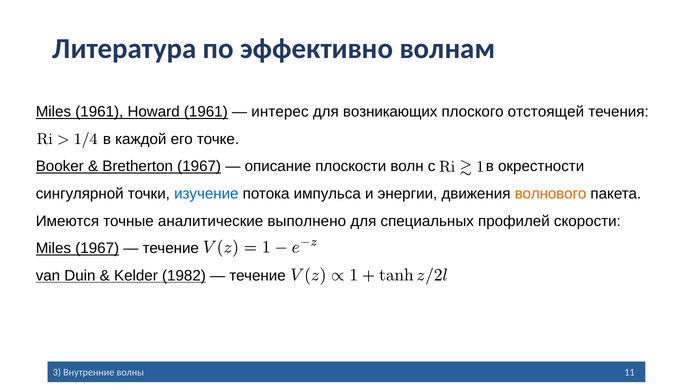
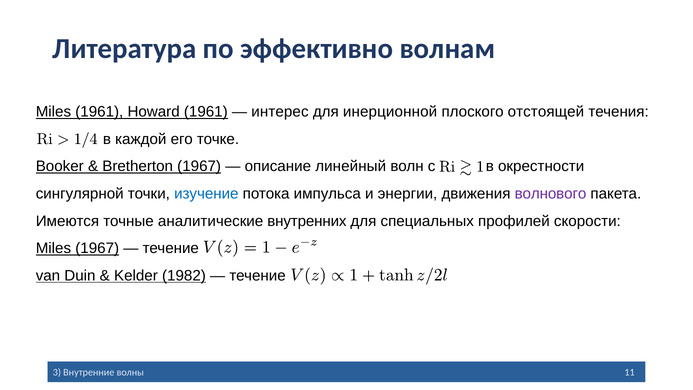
возникающих: возникающих -> инерционной (390, 112)
плоскости: плоскости -> линейный (351, 166)
волнового colour: orange -> purple (551, 194)
выполнено: выполнено -> внутренних (307, 221)
